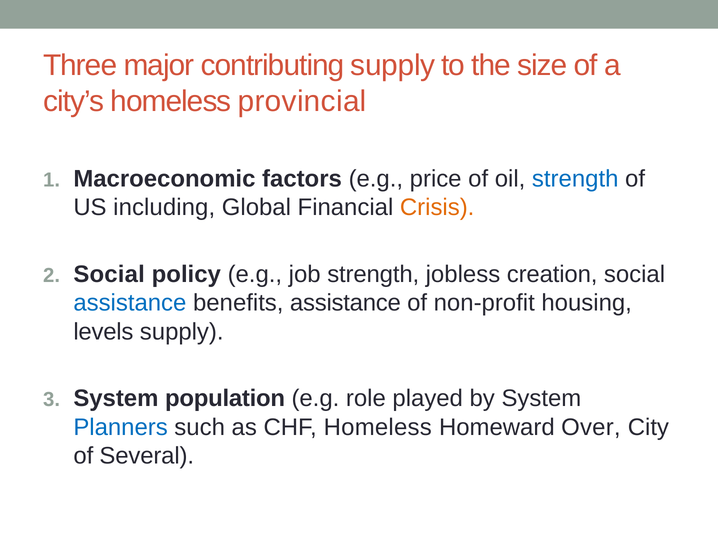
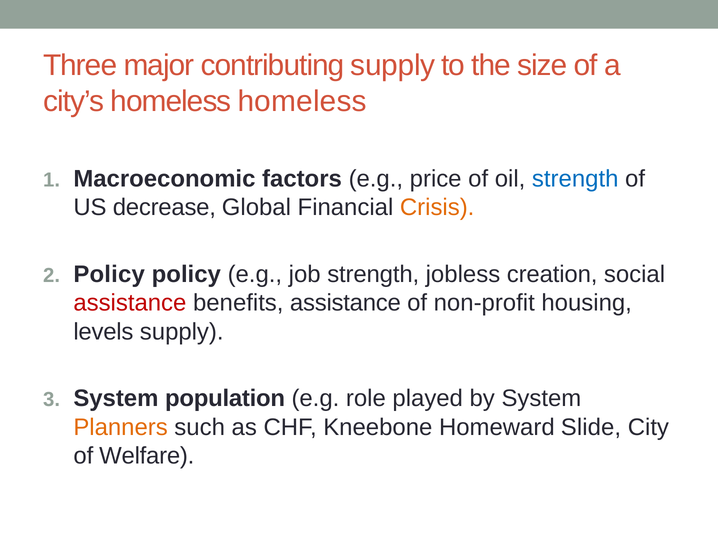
homeless provincial: provincial -> homeless (302, 101)
including: including -> decrease (164, 207)
Social: Social -> Policy (109, 274)
assistance colour: blue -> red (130, 303)
Planners colour: blue -> orange (121, 428)
CHF Homeless: Homeless -> Kneebone (378, 428)
Over: Over -> Slide (591, 428)
Several: Several -> Welfare (147, 456)
